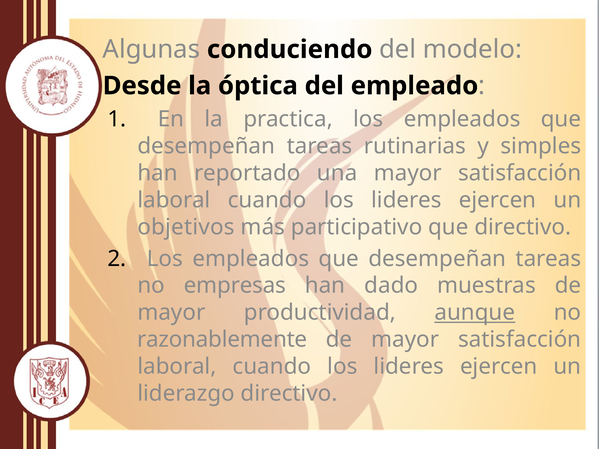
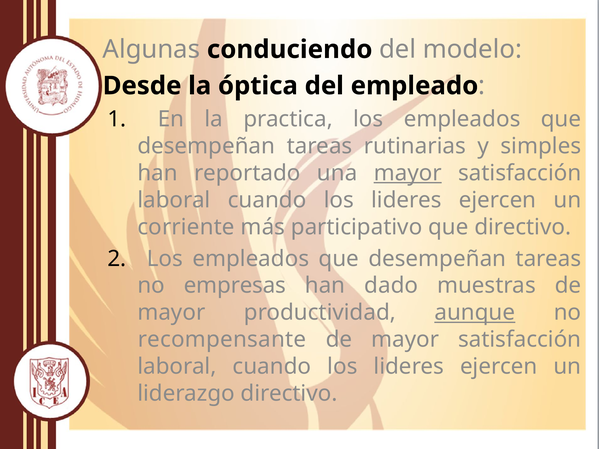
mayor underline: none -> present (408, 173)
objetivos: objetivos -> corriente (186, 227)
razonablemente: razonablemente -> recompensante (222, 340)
